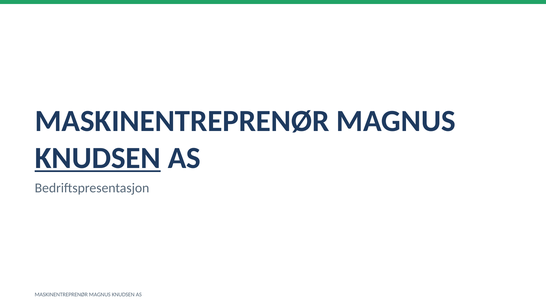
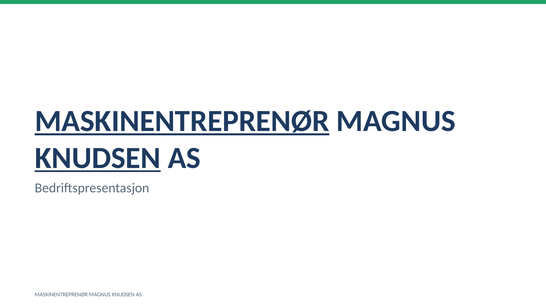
MASKINENTREPRENØR underline: none -> present (182, 121)
